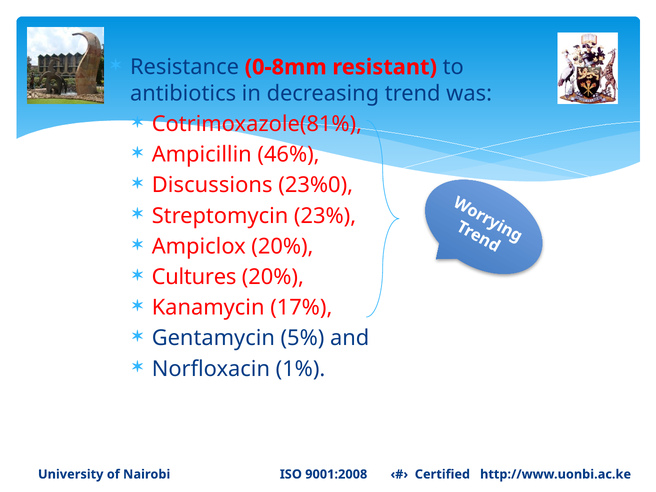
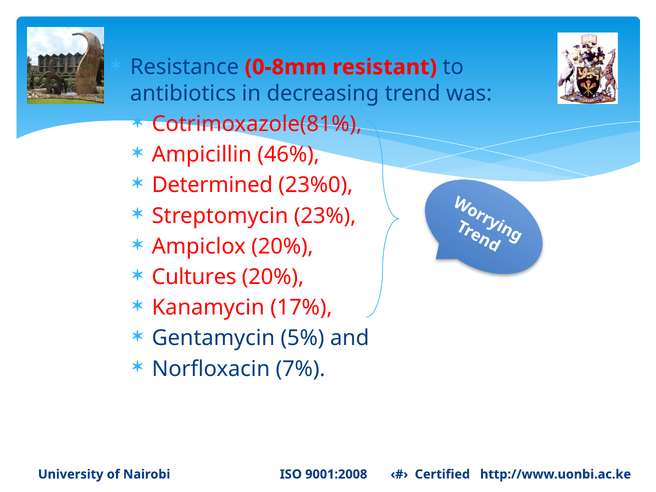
Discussions: Discussions -> Determined (212, 185)
1%: 1% -> 7% (300, 369)
